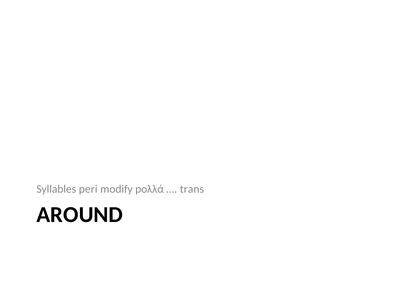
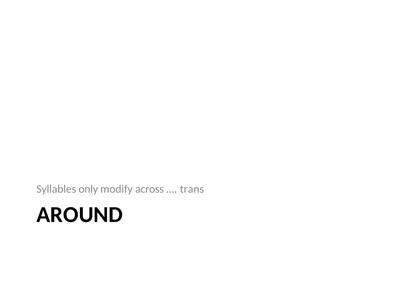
peri: peri -> only (88, 189)
pολλά: pολλά -> across (150, 189)
